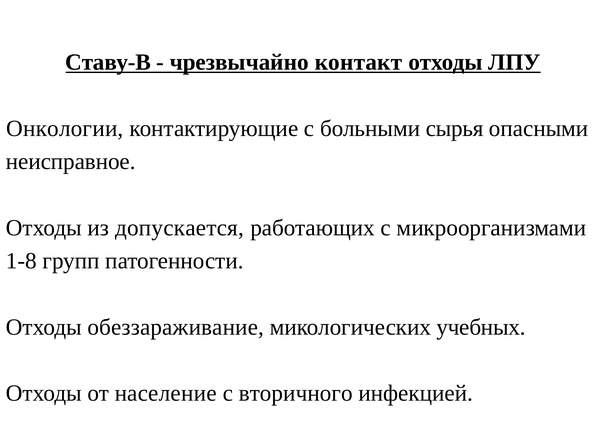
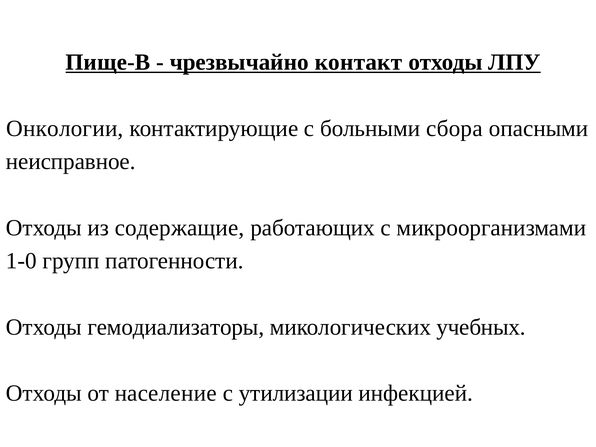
Ставу-В: Ставу-В -> Пище-В (108, 62)
сырья: сырья -> сбора (454, 128)
допускается: допускается -> содержащие (180, 228)
1-8: 1-8 -> 1-0 (21, 261)
обеззараживание: обеззараживание -> гемодиализаторы (176, 327)
вторичного: вторичного -> утилизации (296, 393)
